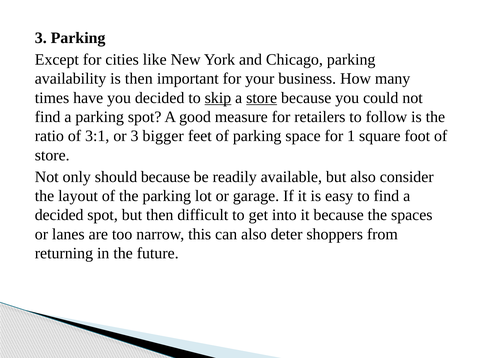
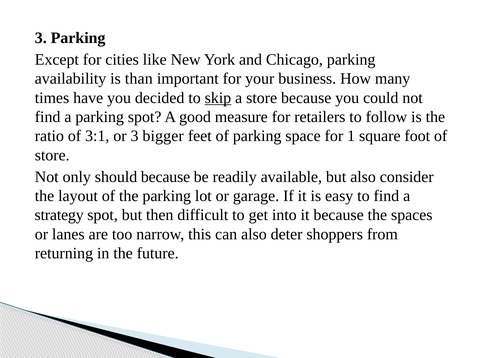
is then: then -> than (139, 79)
store underline: present -> none (262, 98)
decided: decided -> strategy (59, 215)
